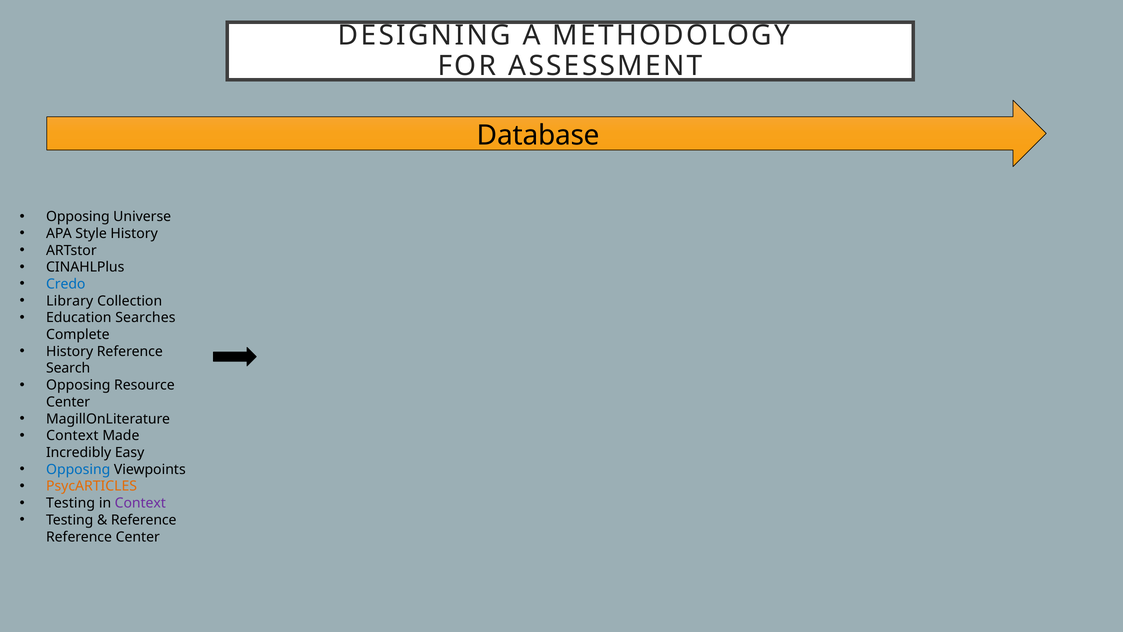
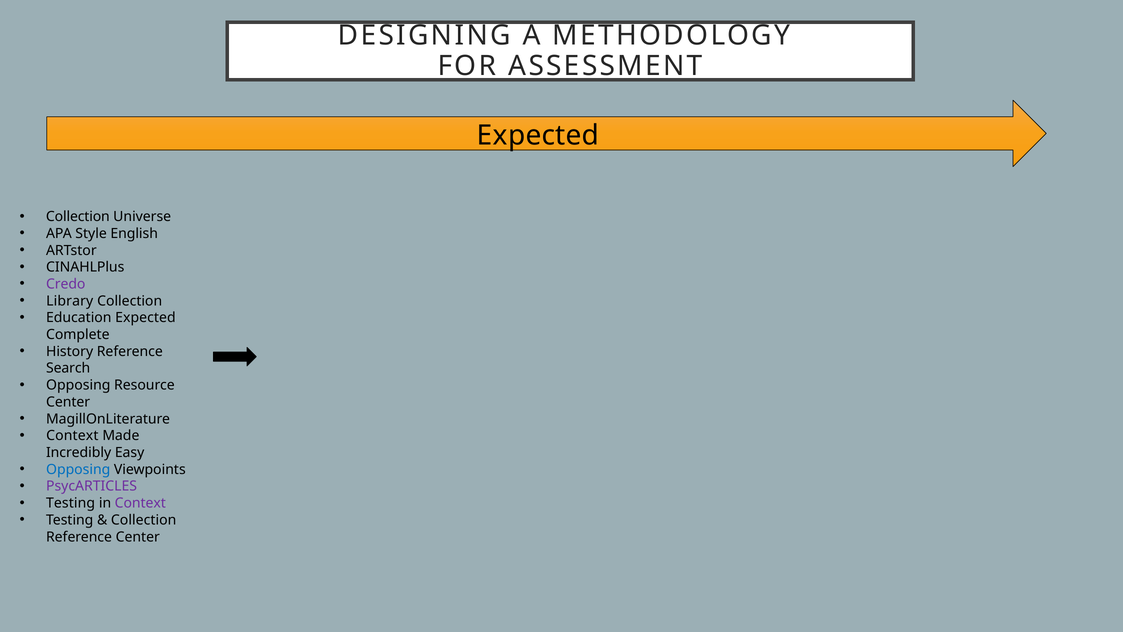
Database: Database -> Expected (538, 135)
Opposing: Opposing -> Collection (78, 217)
Style History: History -> English (134, 233)
Credo colour: blue -> purple (66, 284)
Education Searches: Searches -> Expected (145, 318)
PsycARTICLES colour: orange -> purple (92, 486)
Reference: Reference -> Collection (144, 520)
